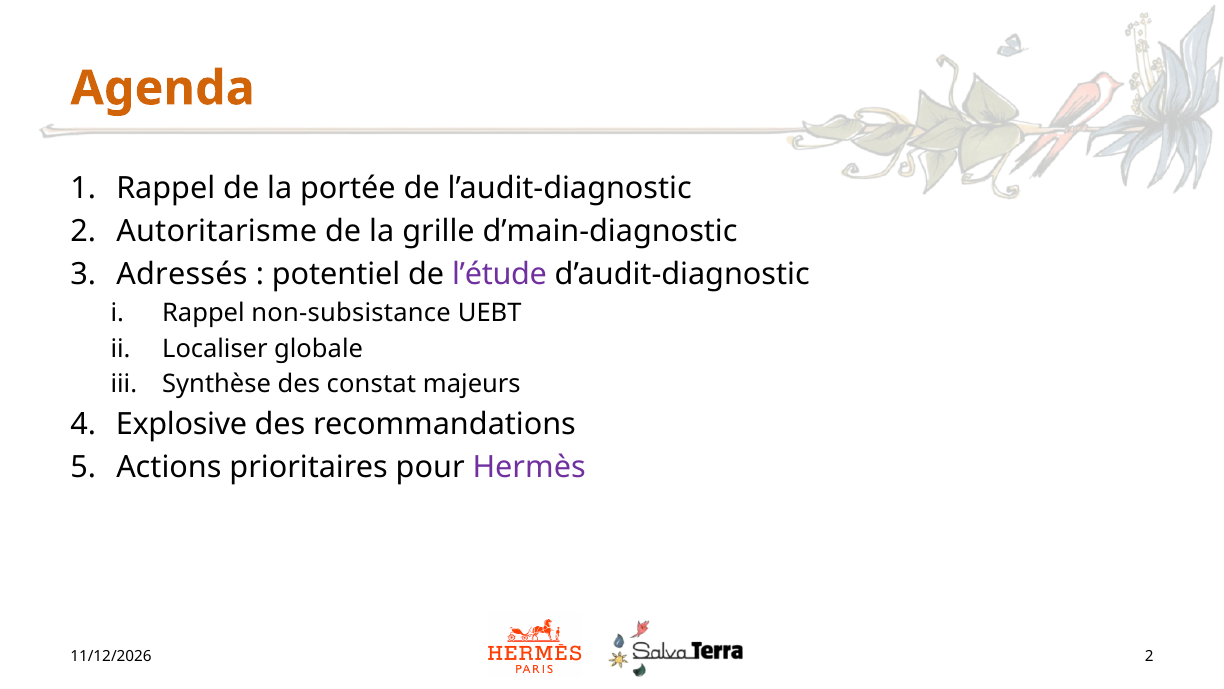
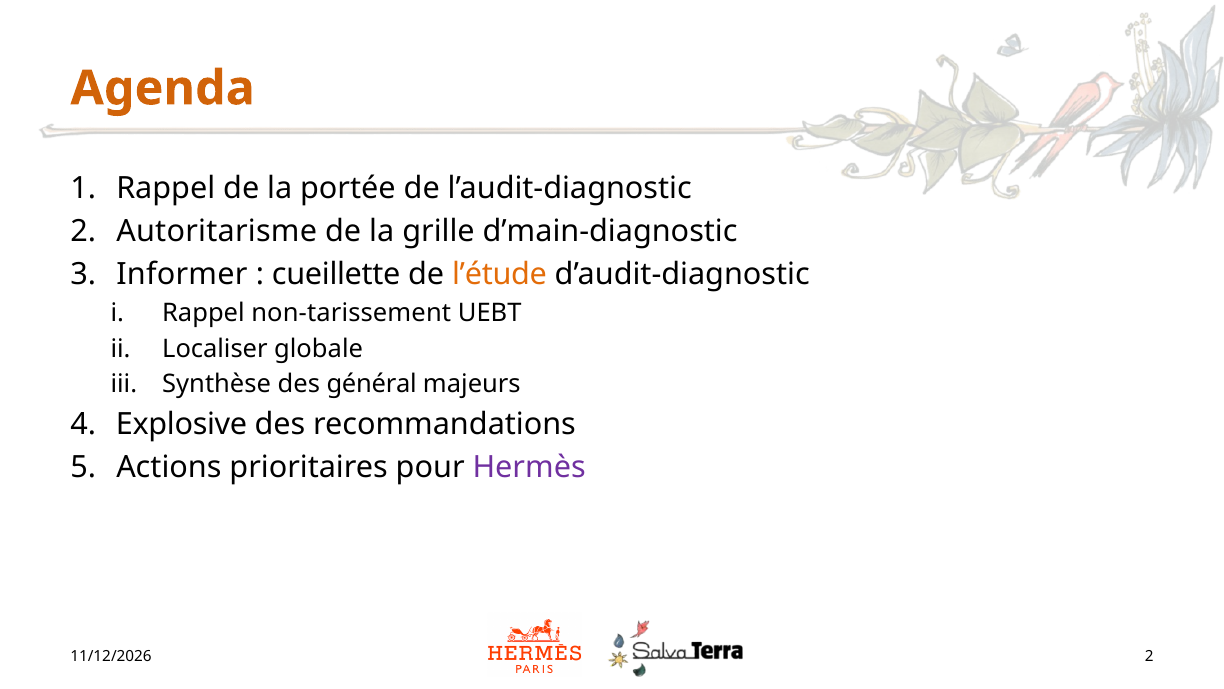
Adressés: Adressés -> Informer (182, 274)
potentiel: potentiel -> cueillette (336, 274)
l’étude colour: purple -> orange (500, 274)
non-subsistance: non-subsistance -> non-tarissement (351, 313)
constat: constat -> général (372, 384)
